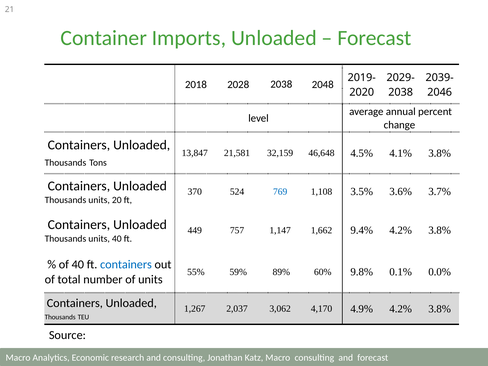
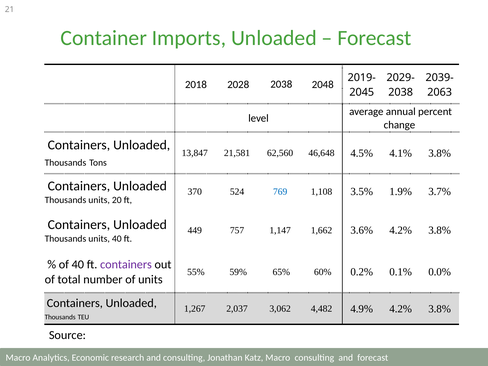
2020: 2020 -> 2045 (362, 92)
2046: 2046 -> 2063 (440, 92)
32,159: 32,159 -> 62,560 (280, 153)
3.6%: 3.6% -> 1.9% (401, 192)
9.4%: 9.4% -> 3.6% (362, 230)
containers colour: blue -> purple (126, 265)
89%: 89% -> 65% (281, 272)
9.8%: 9.8% -> 0.2% (362, 272)
4,170: 4,170 -> 4,482 (322, 309)
